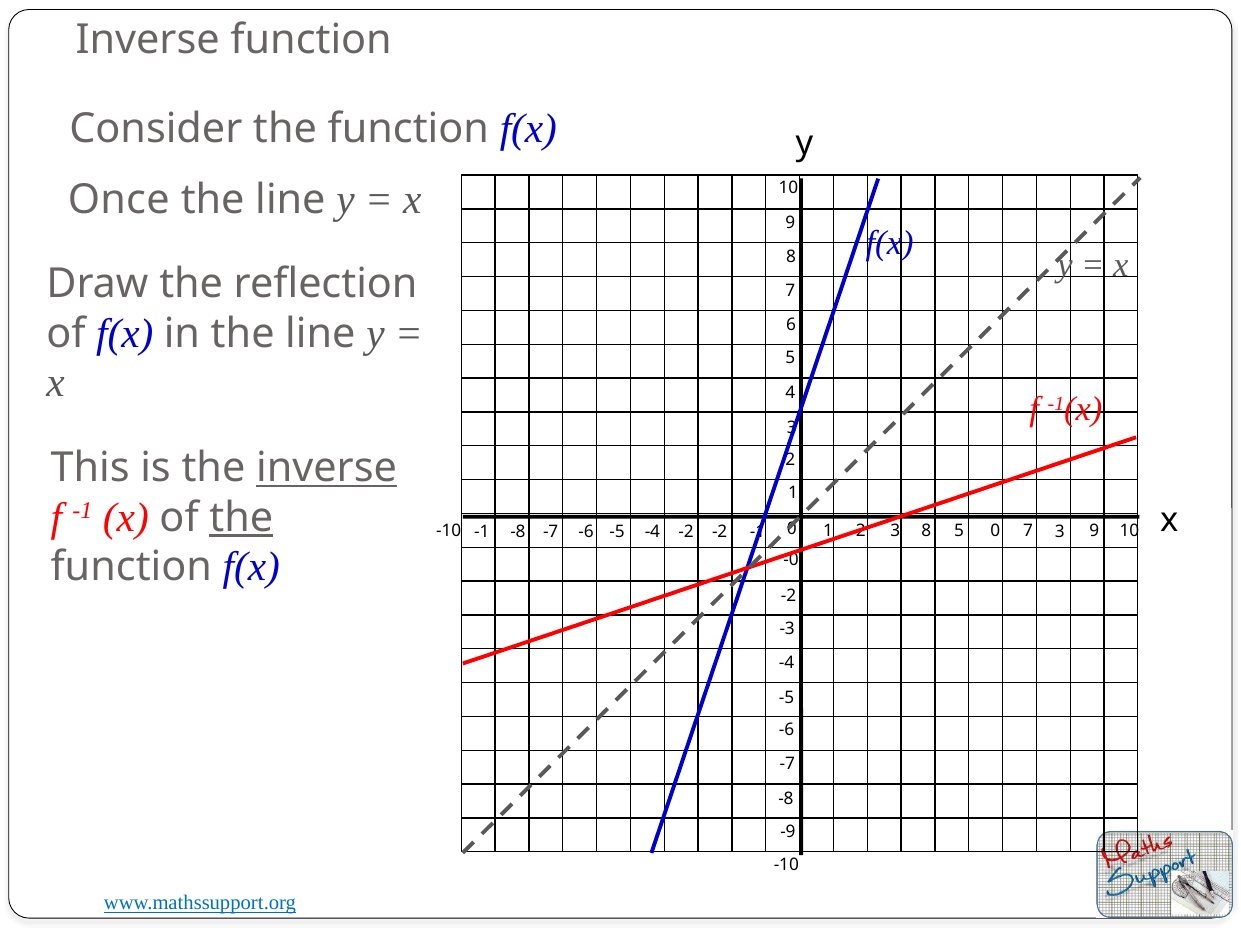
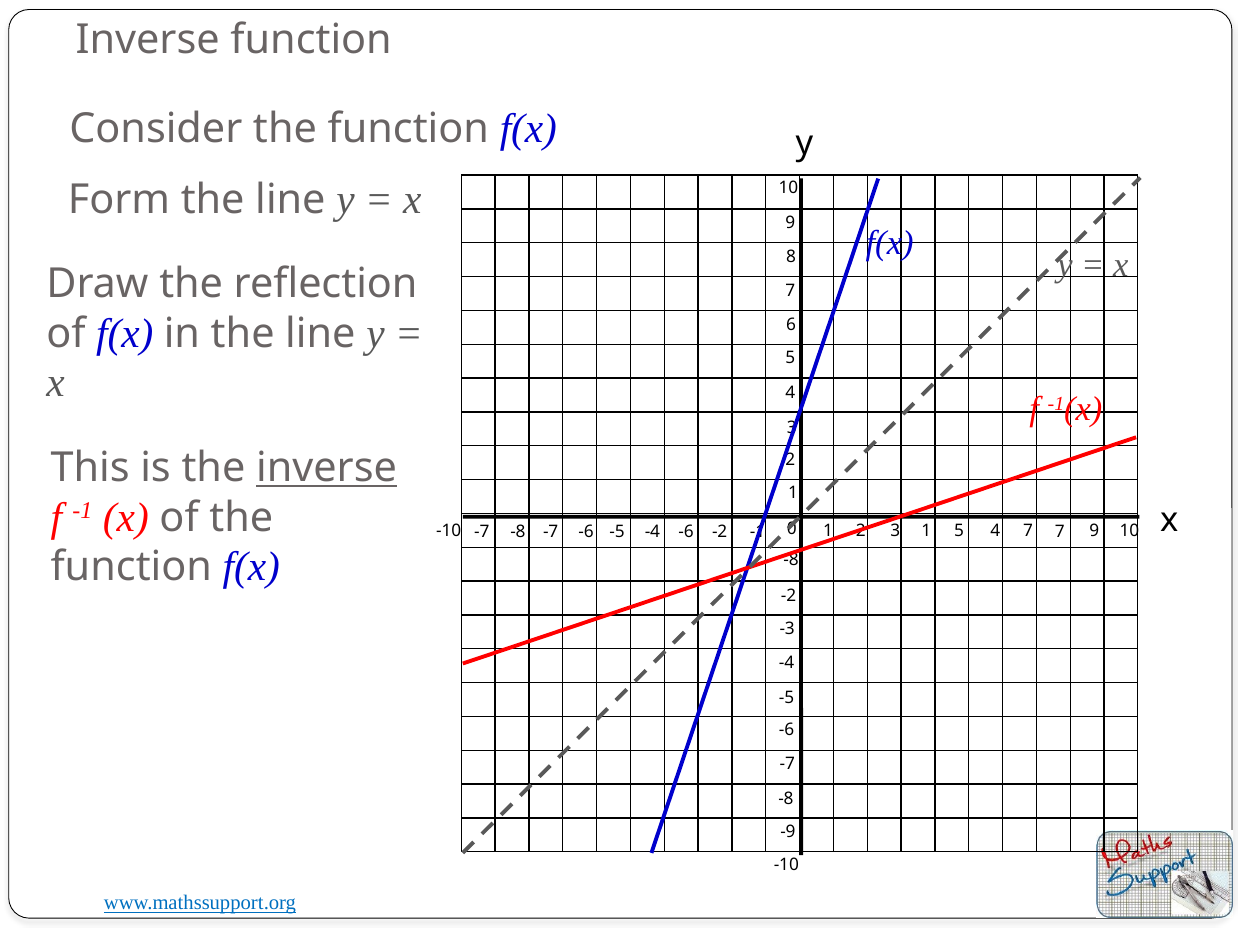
Once: Once -> Form (119, 199)
the underline: present -> none (241, 517)
3 8: 8 -> 1 (926, 530)
5 0: 0 -> 4 (995, 530)
7 3: 3 -> 7 (1060, 531)
-1: -1 -> -7 (482, 531)
-4 -2: -2 -> -6 (686, 531)
-0: -0 -> -8 (791, 560)
